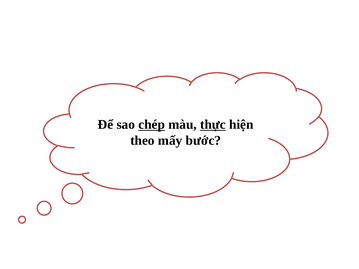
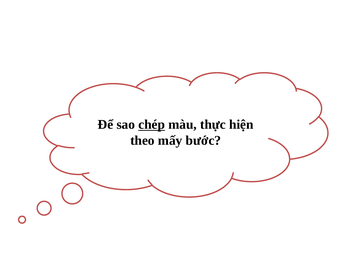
thực underline: present -> none (213, 125)
